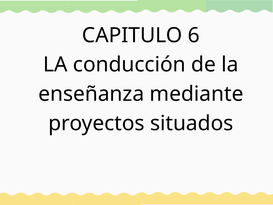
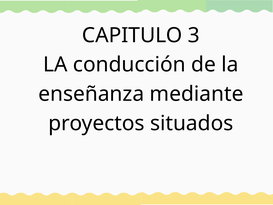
6: 6 -> 3 (194, 35)
